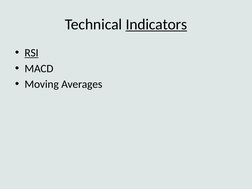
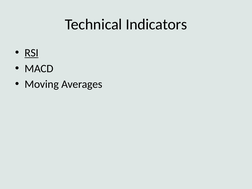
Indicators underline: present -> none (156, 24)
